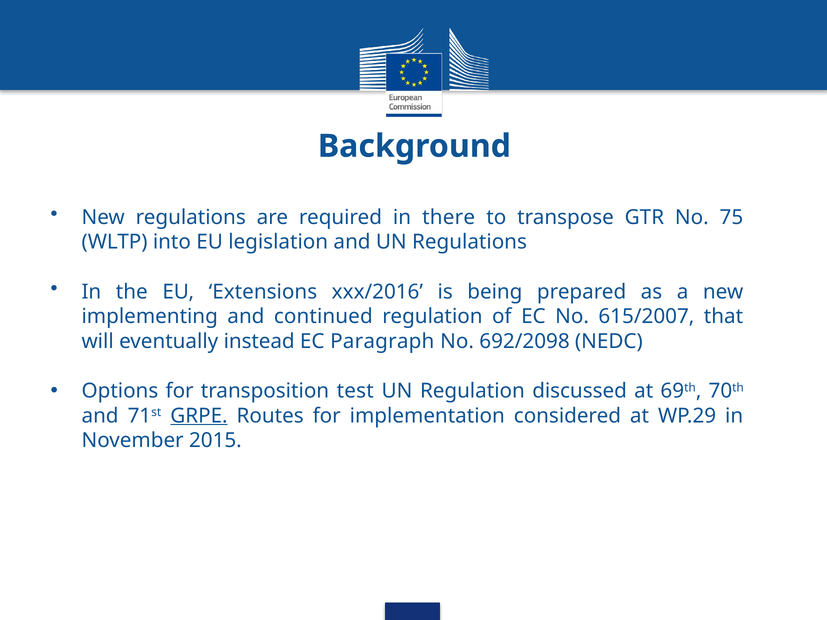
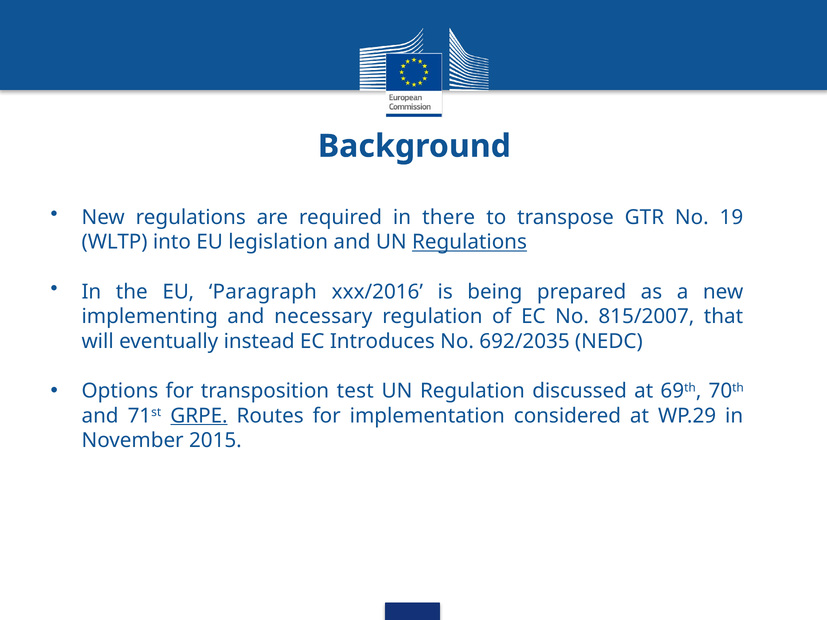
75: 75 -> 19 (731, 217)
Regulations underline: none -> present (470, 242)
Extensions: Extensions -> Paragraph (263, 292)
continued: continued -> necessary (323, 317)
615/2007: 615/2007 -> 815/2007 (646, 317)
Paragraph: Paragraph -> Introduces (382, 341)
692/2098: 692/2098 -> 692/2035 (525, 341)
